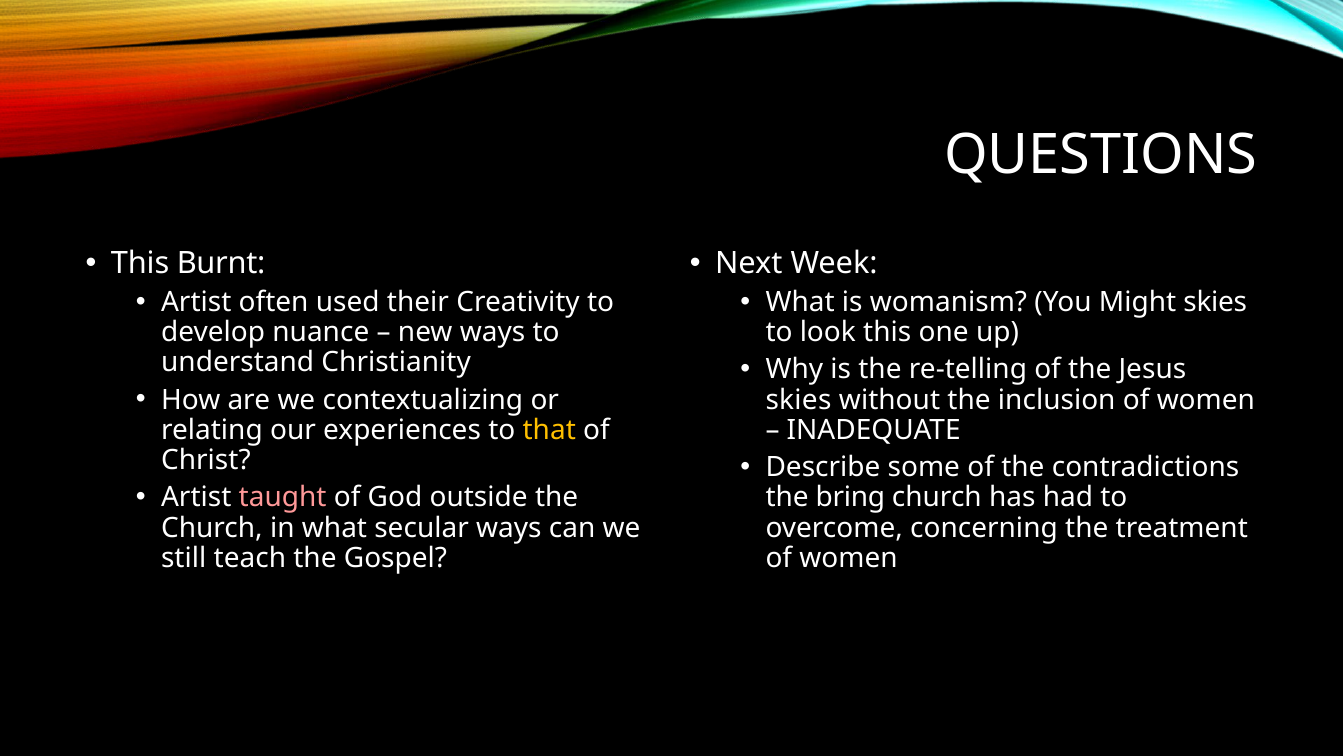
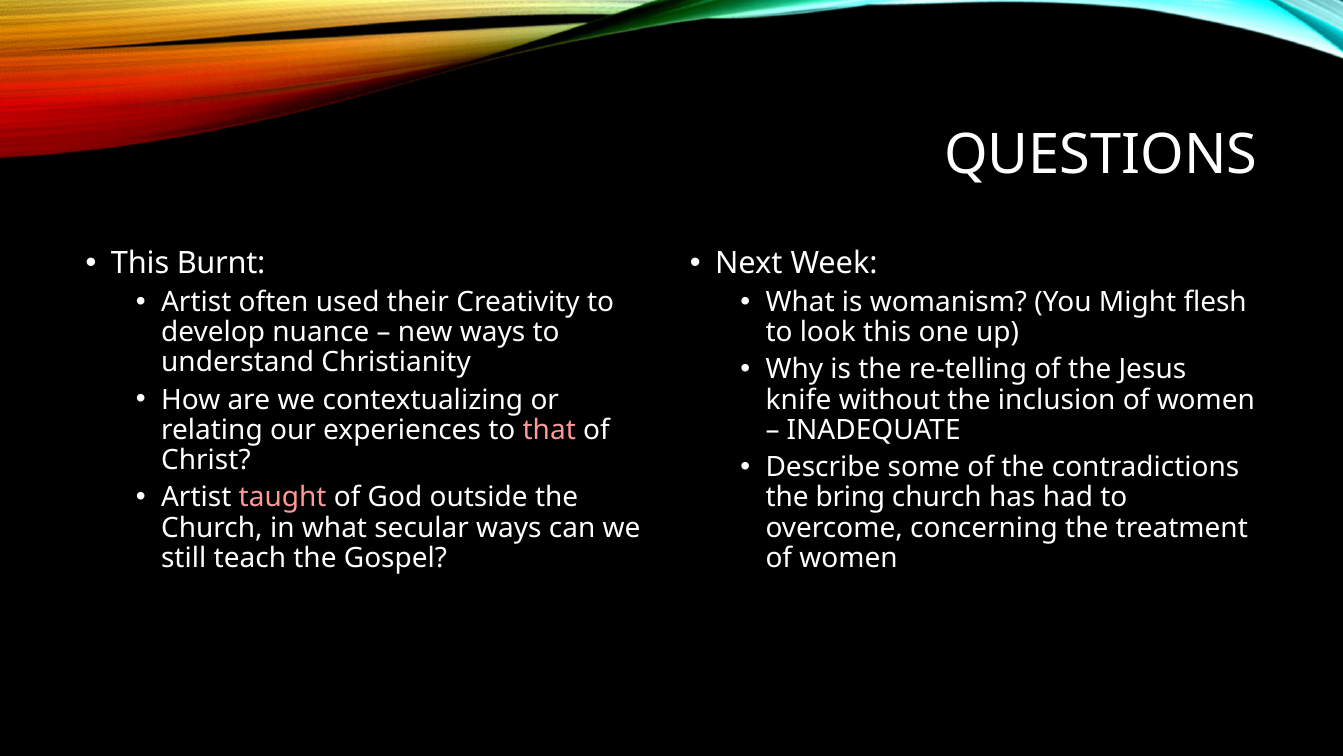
Might skies: skies -> flesh (1215, 302)
skies: skies -> knife (798, 400)
that colour: yellow -> pink (549, 430)
